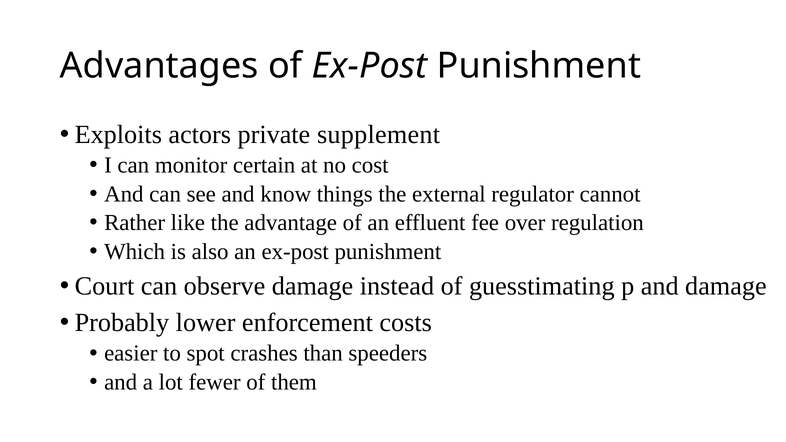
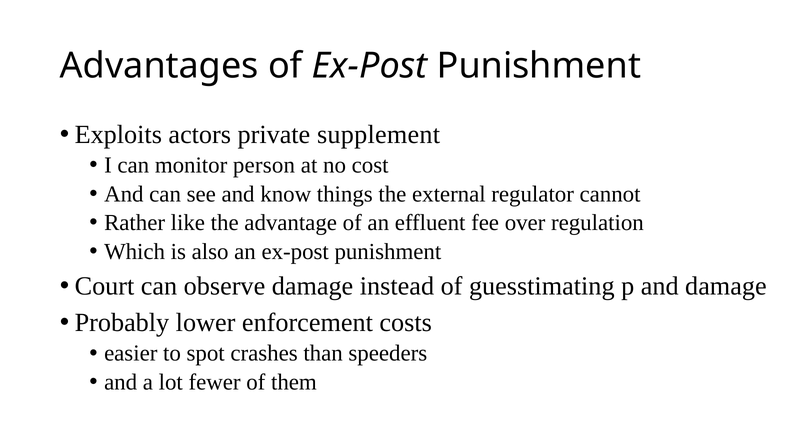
certain: certain -> person (264, 165)
